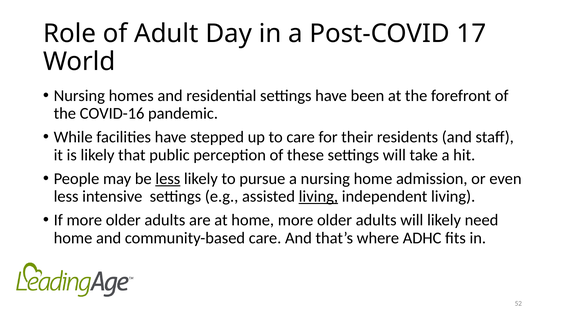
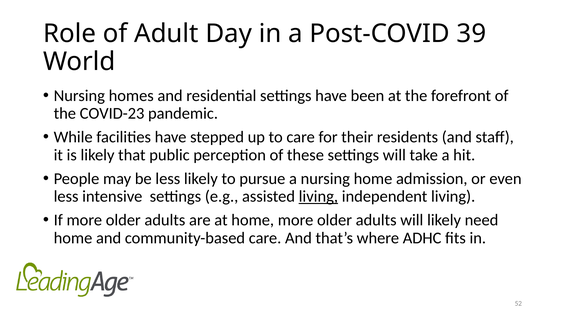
17: 17 -> 39 (471, 33)
COVID-16: COVID-16 -> COVID-23 (112, 113)
less underline: present -> none (168, 179)
